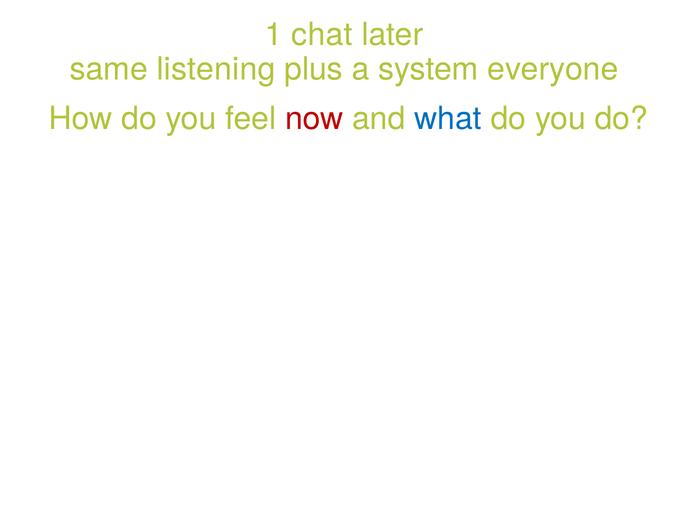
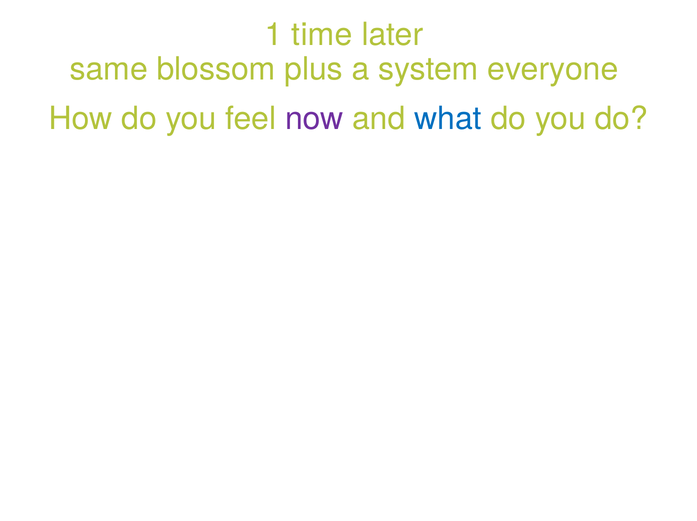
chat: chat -> time (322, 35)
listening: listening -> blossom (216, 69)
now colour: red -> purple (314, 119)
